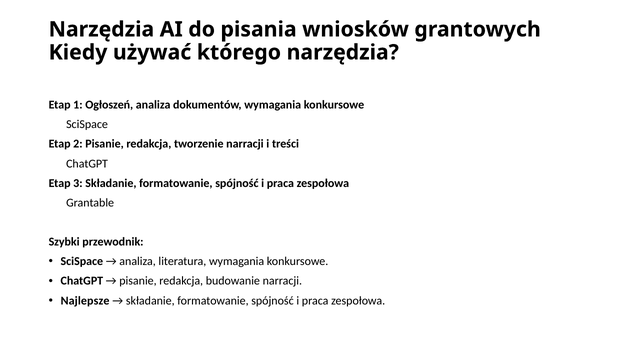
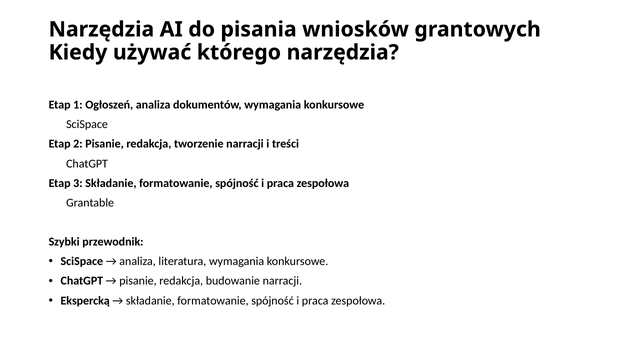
Najlepsze: Najlepsze -> Ekspercką (85, 301)
